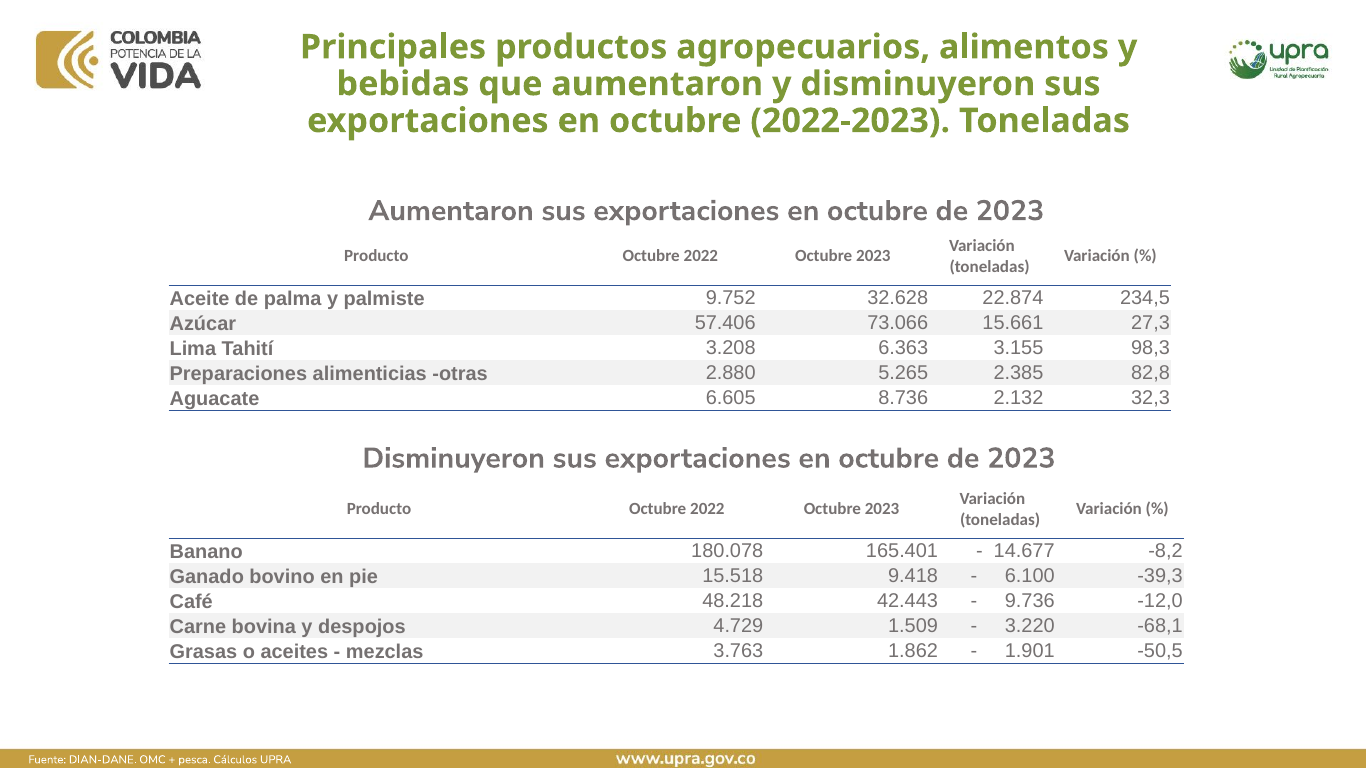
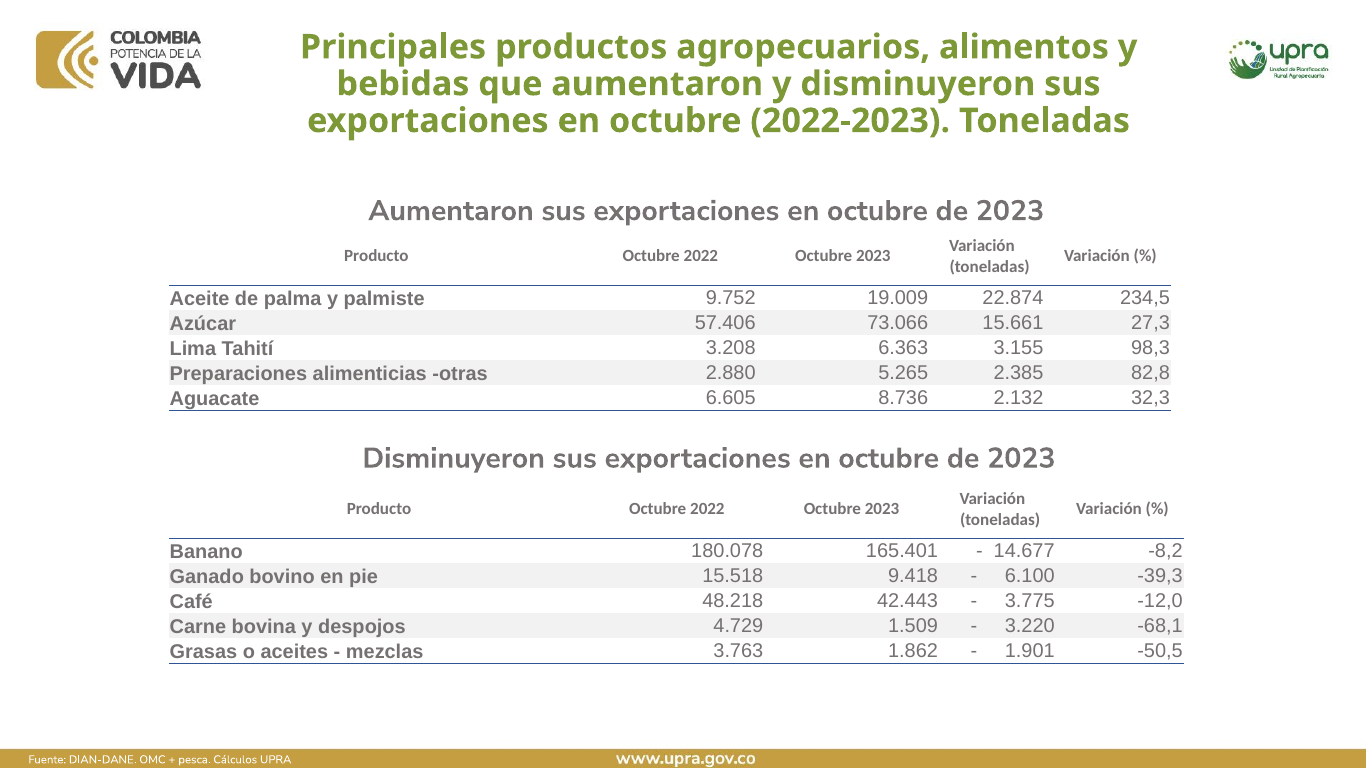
32.628: 32.628 -> 19.009 (898, 298)
9.736: 9.736 -> 3.775 (1030, 602)
